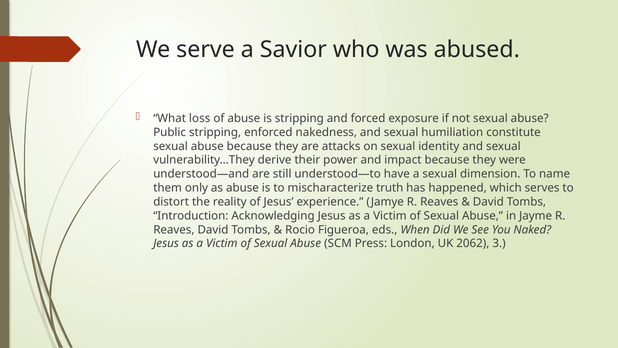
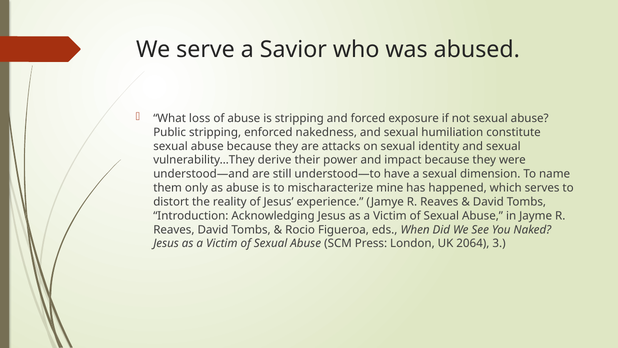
truth: truth -> mine (390, 188)
2062: 2062 -> 2064 (473, 243)
